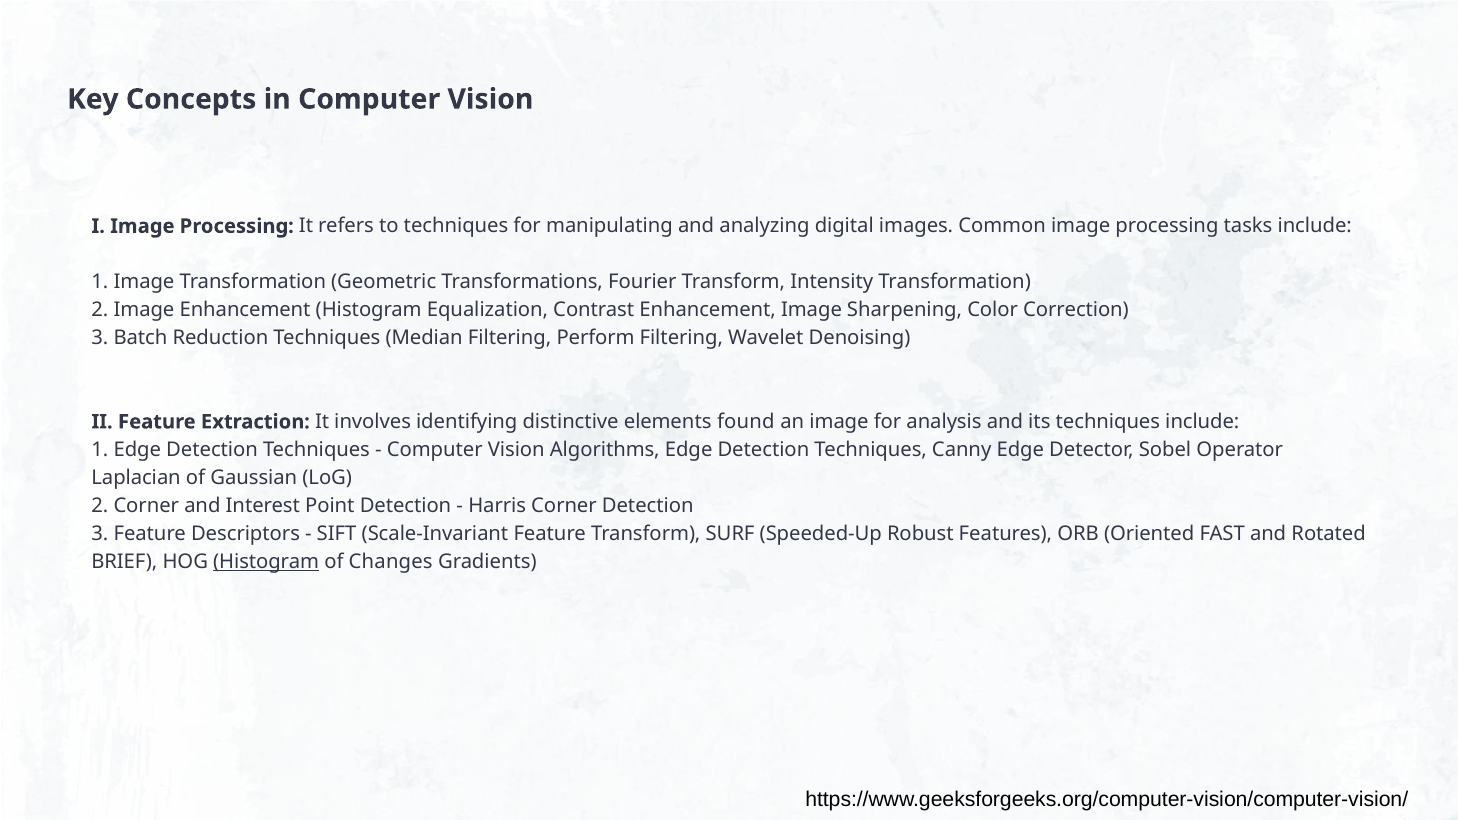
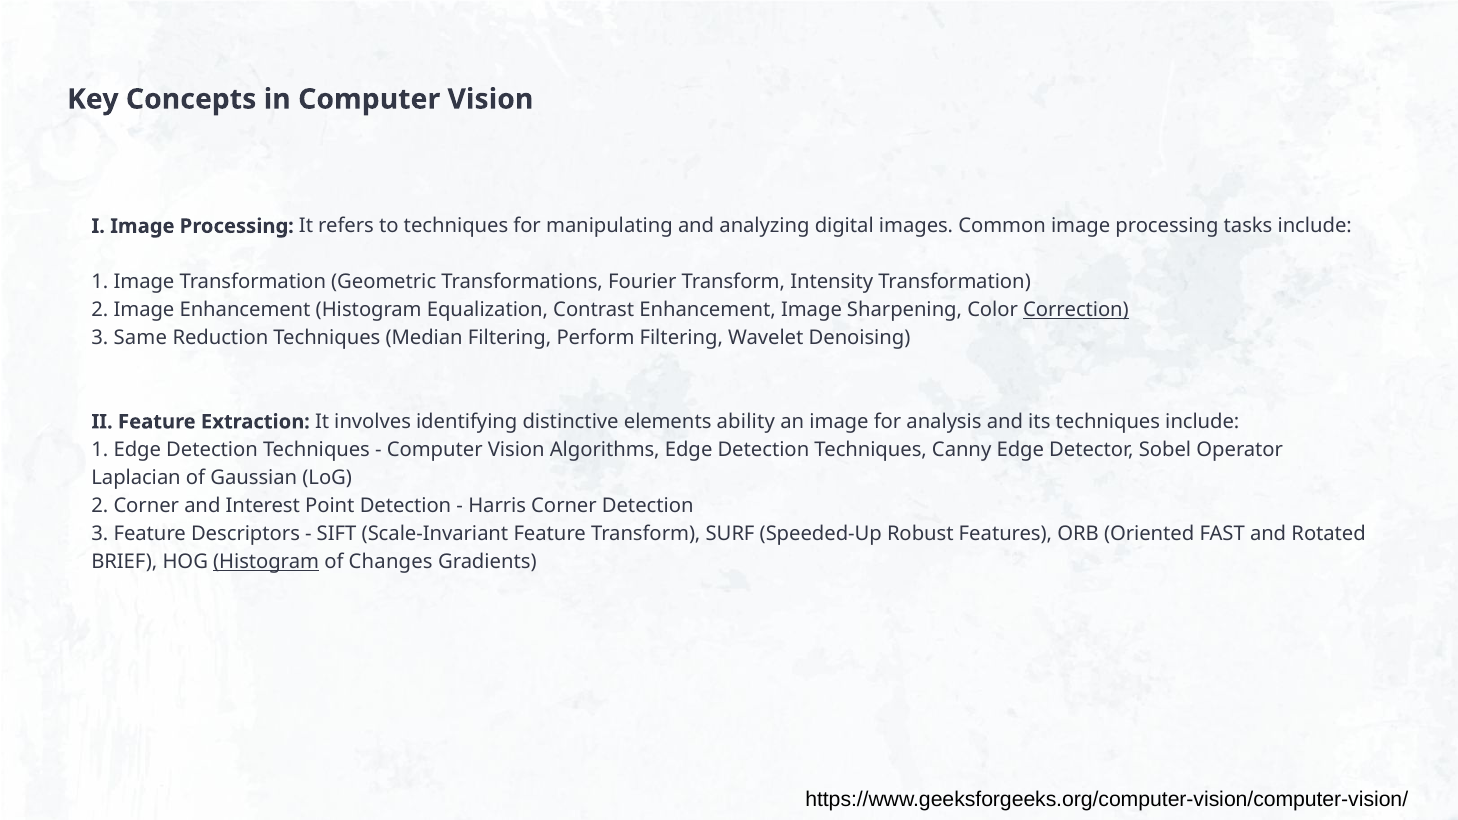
Correction underline: none -> present (1076, 310)
Batch: Batch -> Same (140, 338)
found: found -> ability (746, 422)
